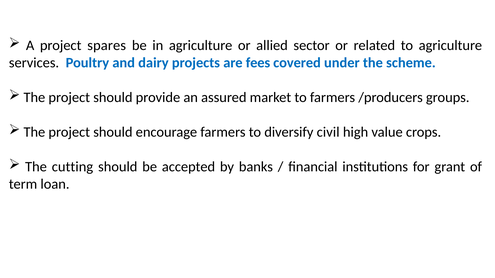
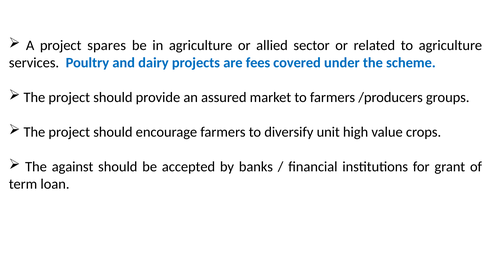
civil: civil -> unit (328, 132)
cutting: cutting -> against (73, 167)
